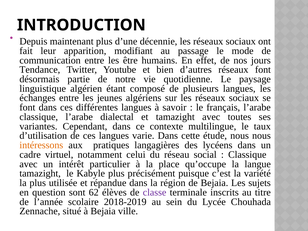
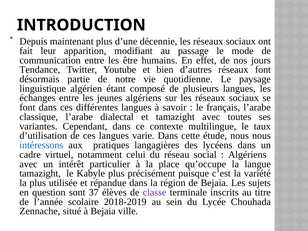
intéressons colour: orange -> blue (41, 145)
Classique: Classique -> Algériens (247, 155)
62: 62 -> 37 (94, 192)
